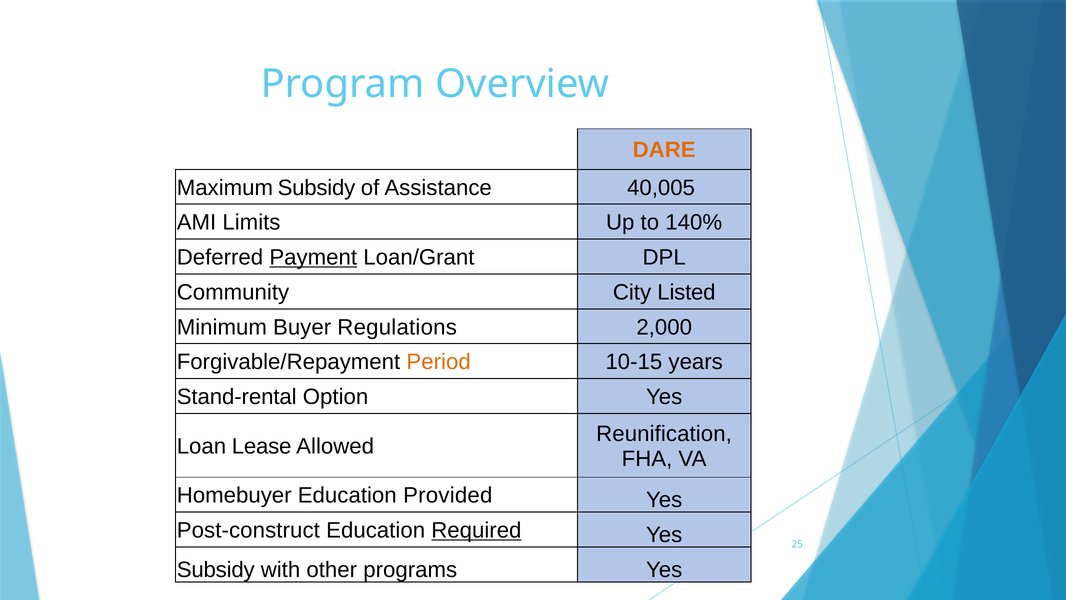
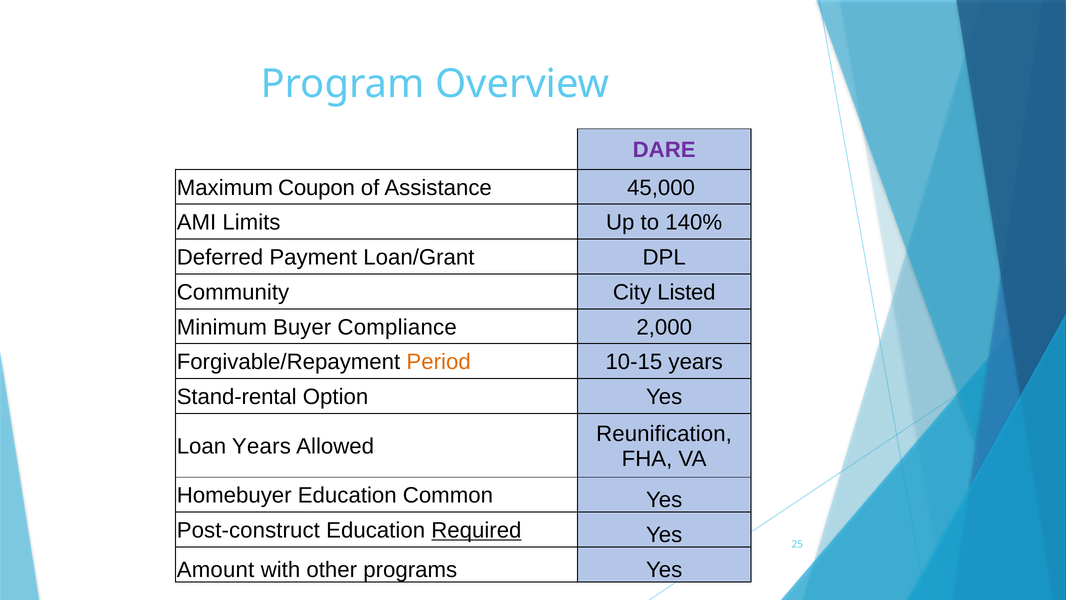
DARE colour: orange -> purple (664, 150)
Maximum Subsidy: Subsidy -> Coupon (316, 188)
40,005: 40,005 -> 45,000 (661, 188)
Payment underline: present -> none (313, 257)
Regulations: Regulations -> Compliance (397, 327)
Loan Lease: Lease -> Years (261, 446)
Provided: Provided -> Common (448, 495)
Subsidy: Subsidy -> Amount (216, 569)
